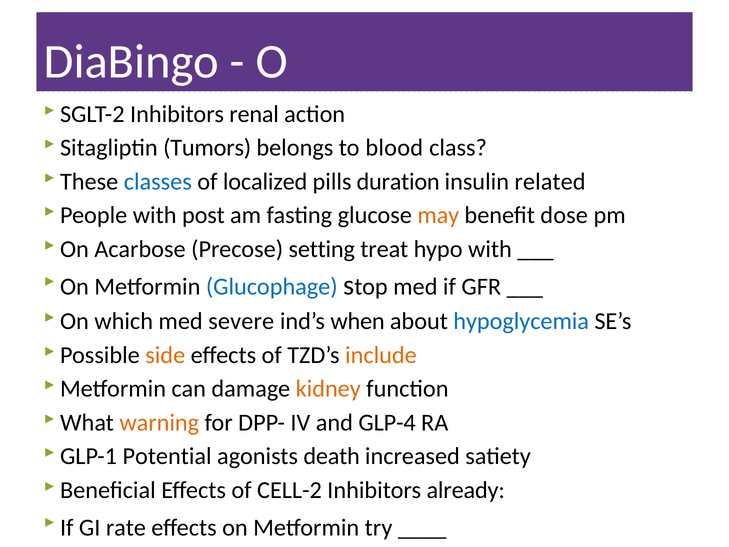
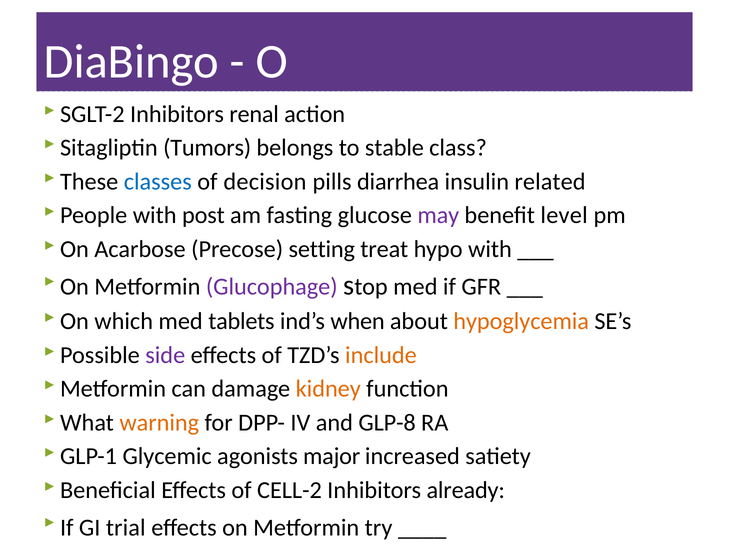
blood: blood -> stable (394, 148)
localized: localized -> decision (265, 181)
duration: duration -> diarrhea (398, 181)
may colour: orange -> purple (438, 215)
dose: dose -> level (564, 215)
Glucophage colour: blue -> purple (272, 287)
severe: severe -> tablets (241, 321)
hypoglycemia colour: blue -> orange (521, 321)
side colour: orange -> purple (165, 355)
GLP-4: GLP-4 -> GLP-8 (387, 422)
Potential: Potential -> Glycemic (167, 456)
death: death -> major (332, 456)
rate: rate -> trial (126, 528)
